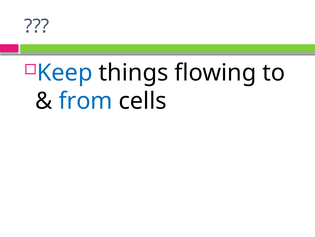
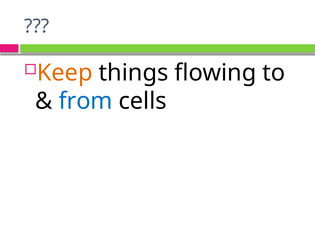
Keep colour: blue -> orange (65, 73)
